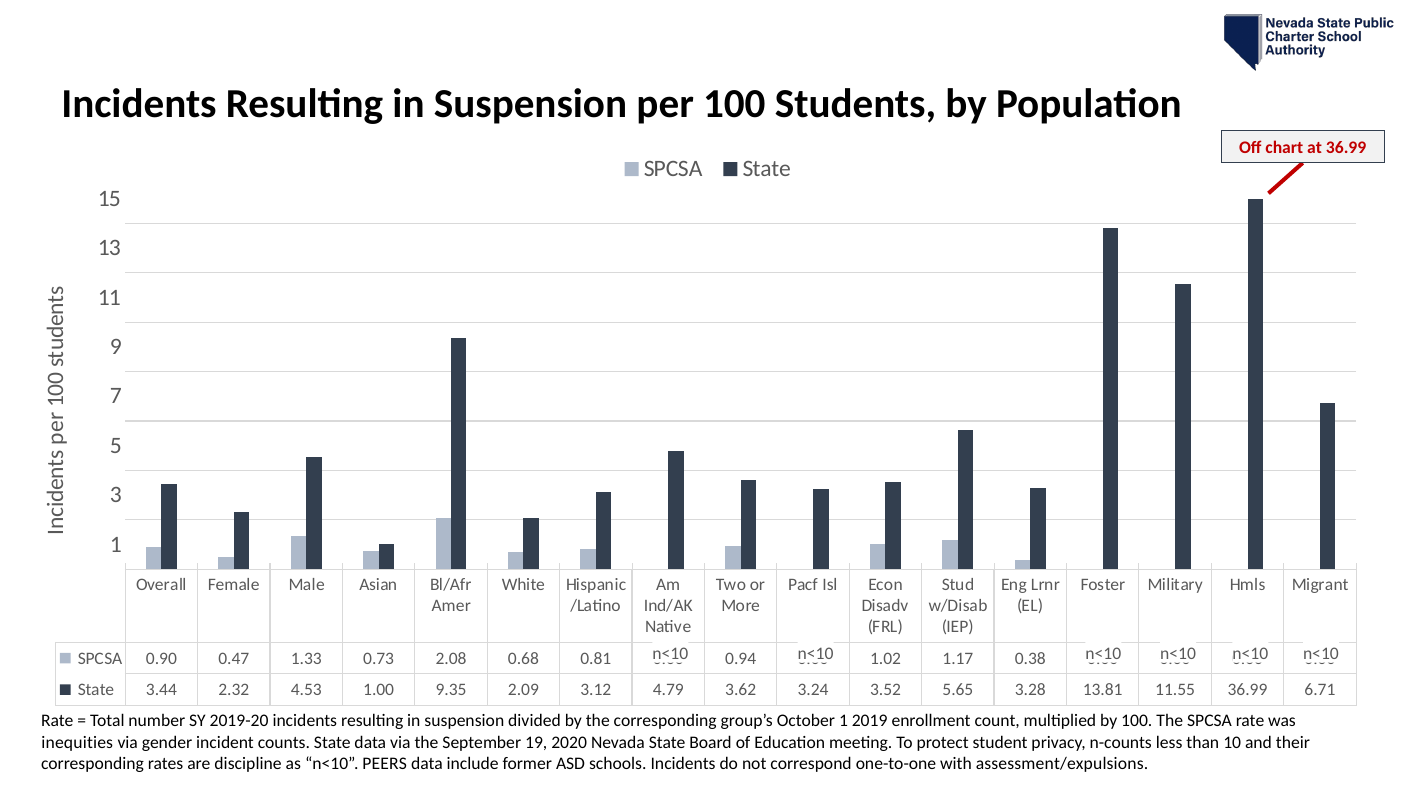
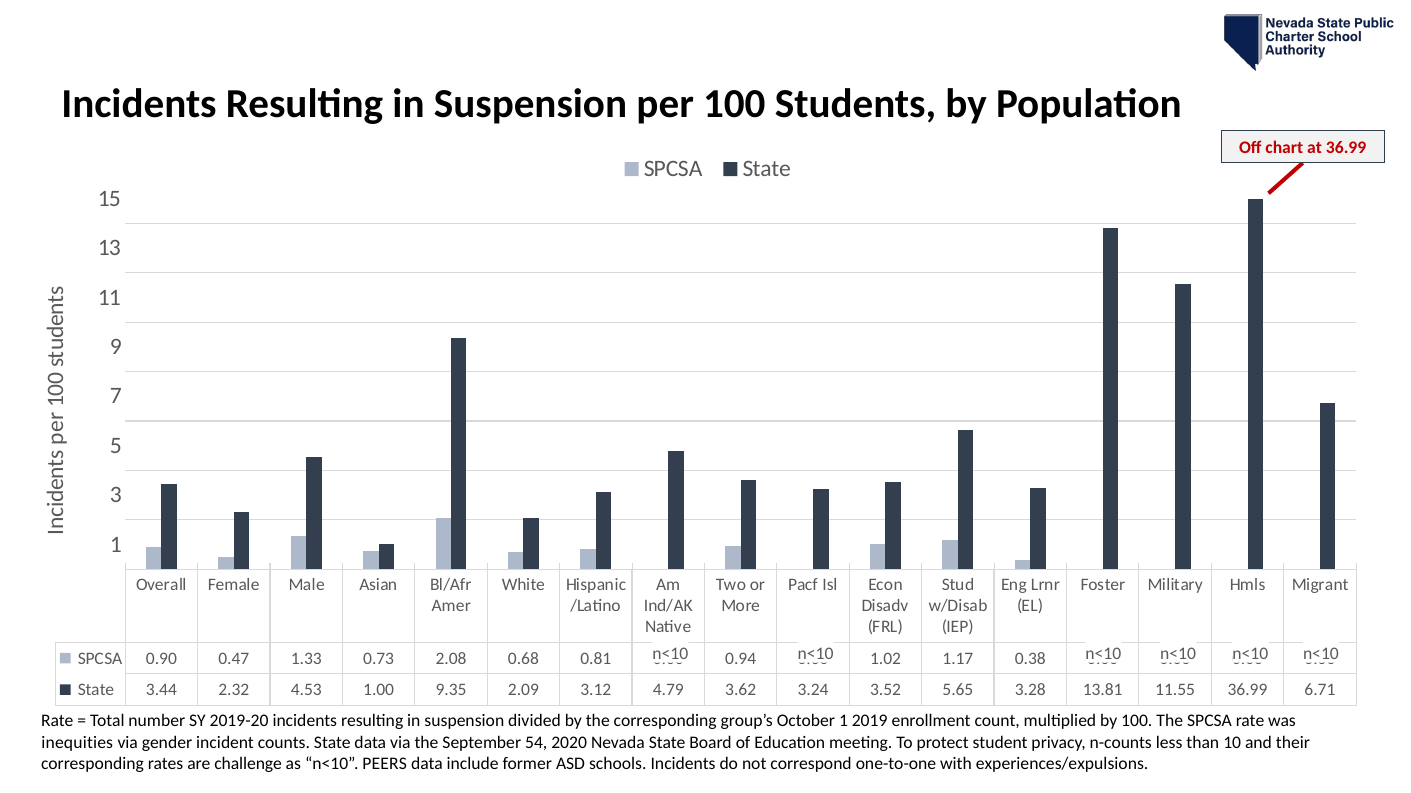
19: 19 -> 54 (536, 743)
discipline: discipline -> challenge (248, 764)
assessment/expulsions: assessment/expulsions -> experiences/expulsions (1062, 764)
